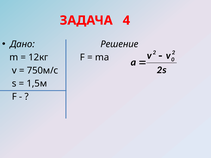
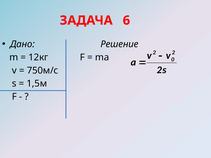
4: 4 -> 6 (126, 20)
